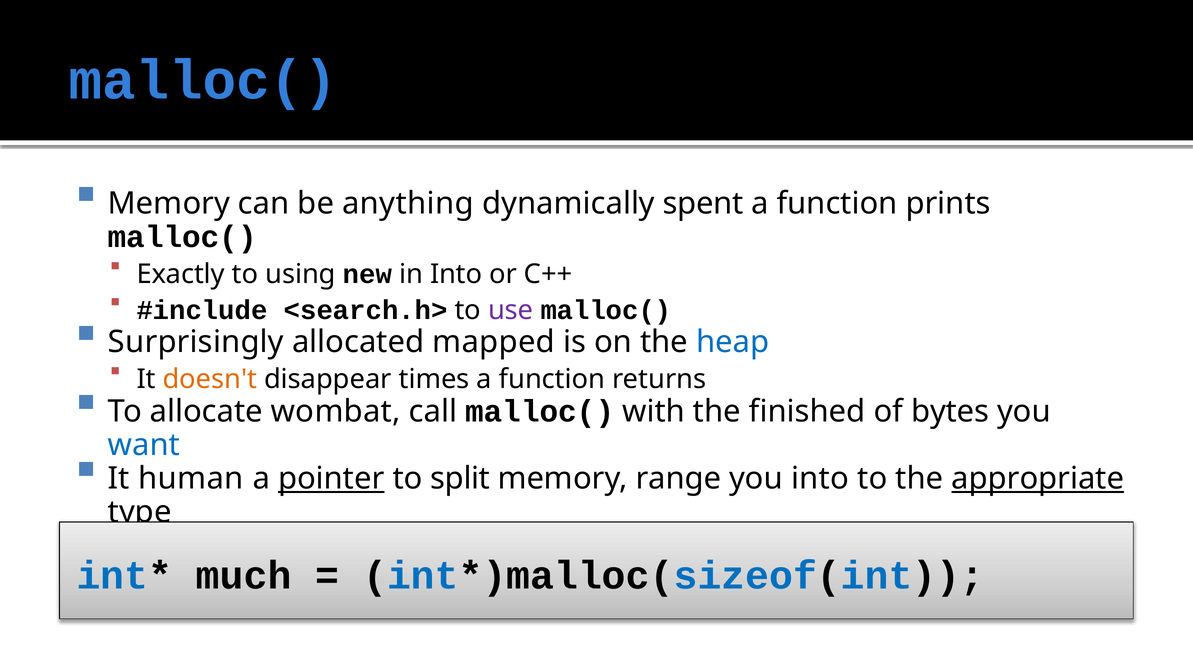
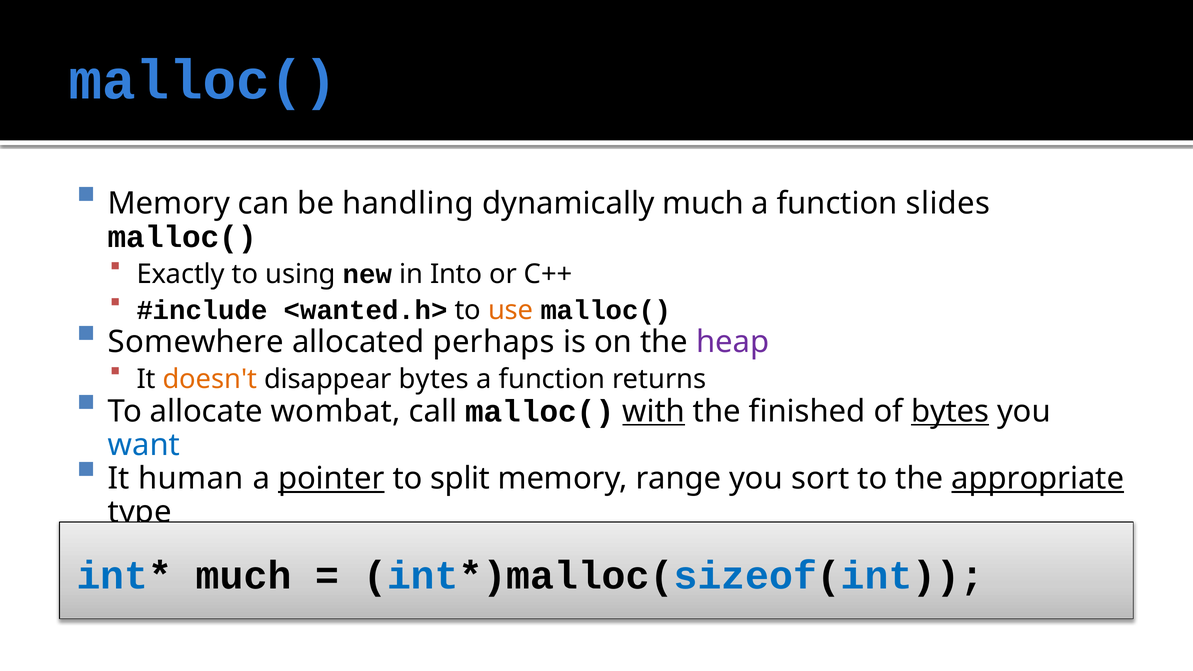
anything: anything -> handling (408, 203)
dynamically spent: spent -> much (703, 203)
prints: prints -> slides (948, 203)
<search.h>: <search.h> -> <wanted.h> (366, 310)
use colour: purple -> orange (511, 310)
Surprisingly: Surprisingly -> Somewhere (196, 342)
mapped: mapped -> perhaps (494, 342)
heap colour: blue -> purple (733, 342)
disappear times: times -> bytes (434, 379)
with underline: none -> present (654, 411)
bytes underline: none -> present (950, 411)
you into: into -> sort (820, 479)
